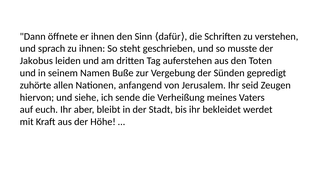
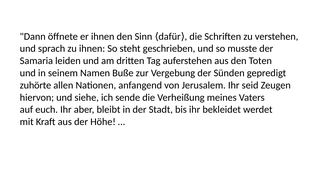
Jakobus: Jakobus -> Samaria (36, 61)
